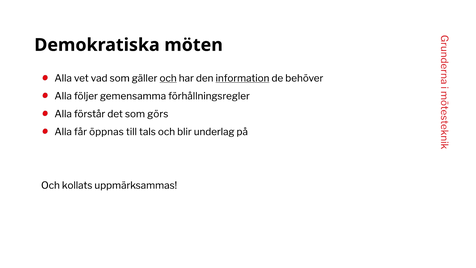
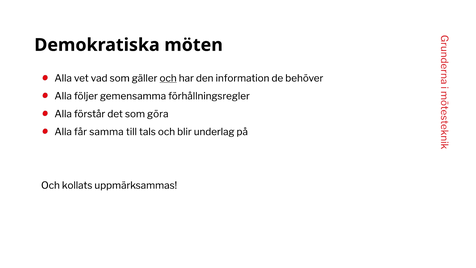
information underline: present -> none (242, 78)
görs: görs -> göra (158, 114)
öppnas: öppnas -> samma (106, 132)
